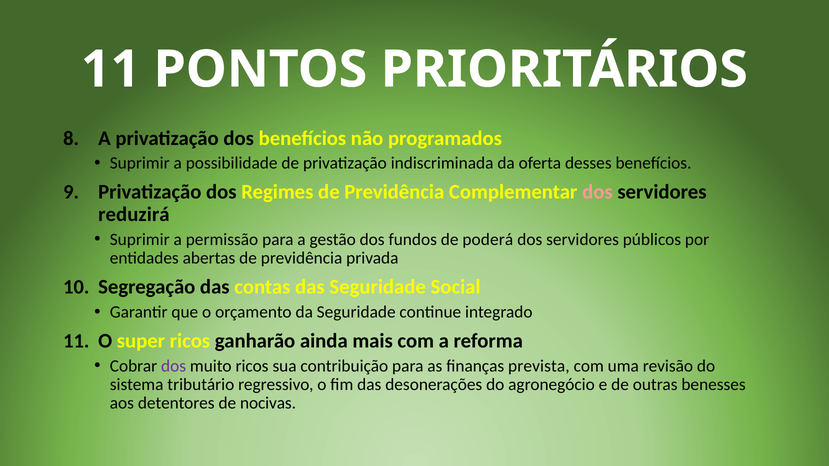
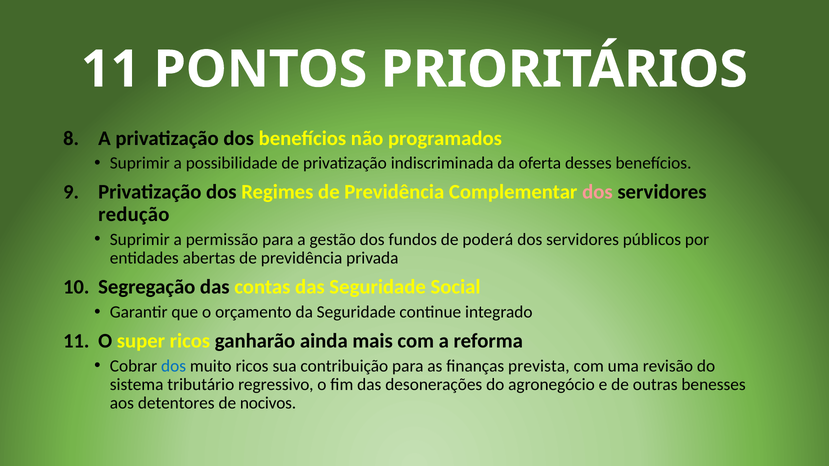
reduzirá: reduzirá -> redução (134, 215)
dos colour: purple -> blue (174, 366)
nocivas: nocivas -> nocivos (268, 403)
